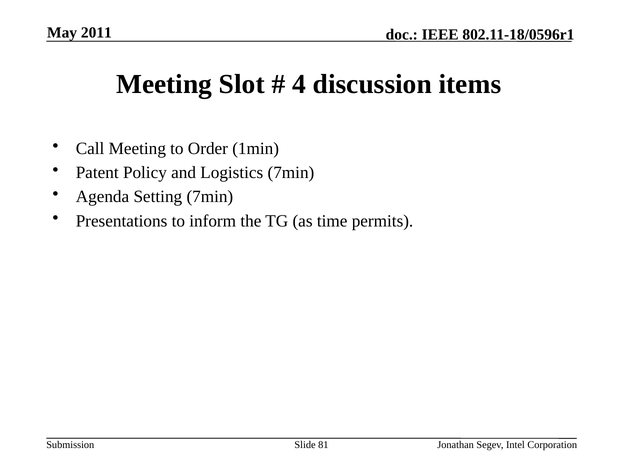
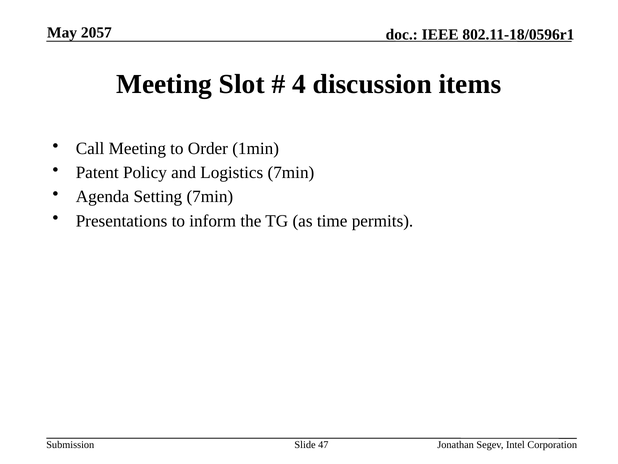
2011: 2011 -> 2057 (96, 33)
81: 81 -> 47 (323, 445)
